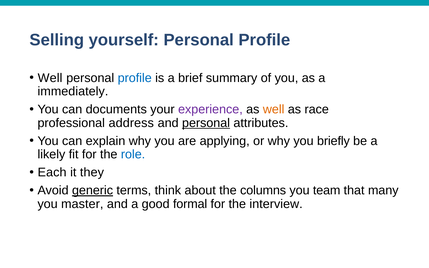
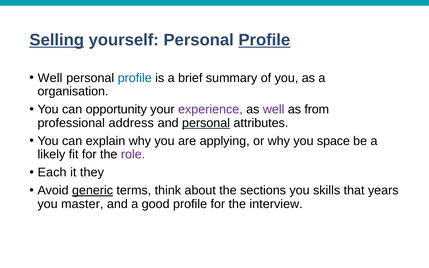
Selling underline: none -> present (57, 40)
Profile underline: none -> present (264, 40)
immediately: immediately -> organisation (73, 92)
documents: documents -> opportunity (116, 110)
well colour: orange -> purple (274, 110)
race: race -> from (317, 110)
briefly: briefly -> space (333, 141)
role colour: blue -> purple (133, 155)
columns: columns -> sections (263, 191)
team: team -> skills (327, 191)
many: many -> years (383, 191)
good formal: formal -> profile (190, 204)
